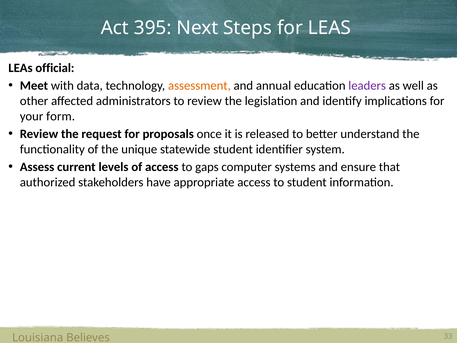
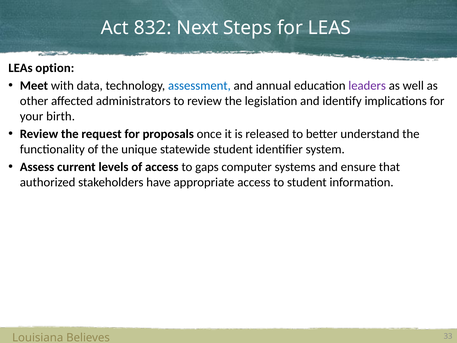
395: 395 -> 832 (153, 28)
official: official -> option (55, 68)
assessment colour: orange -> blue (199, 86)
form: form -> birth (61, 116)
